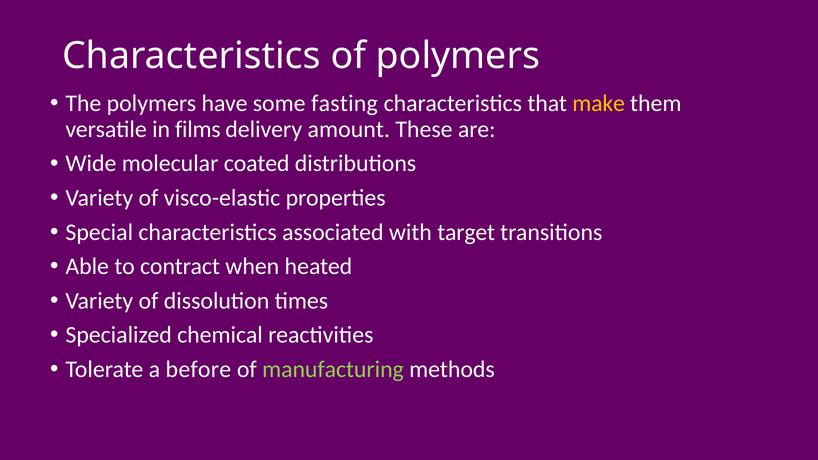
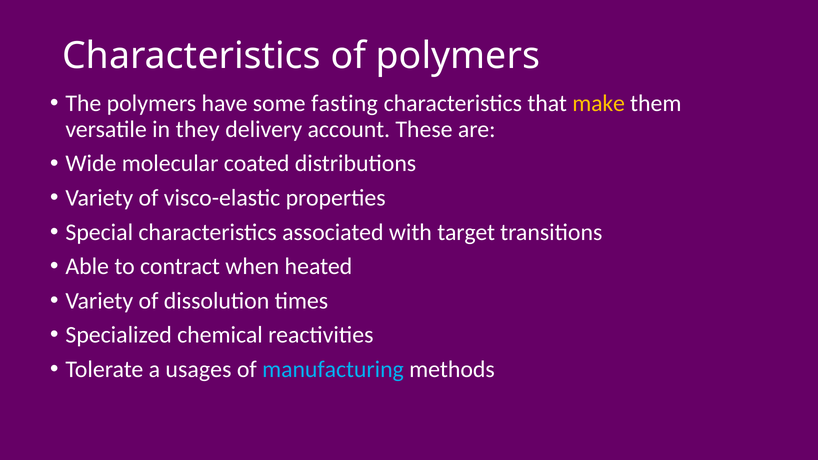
films: films -> they (198, 129)
amount: amount -> account (349, 129)
before: before -> usages (198, 369)
manufacturing colour: light green -> light blue (333, 369)
